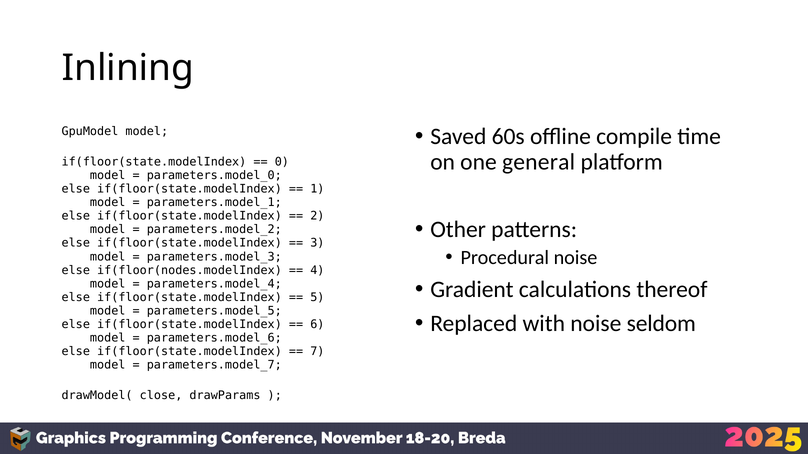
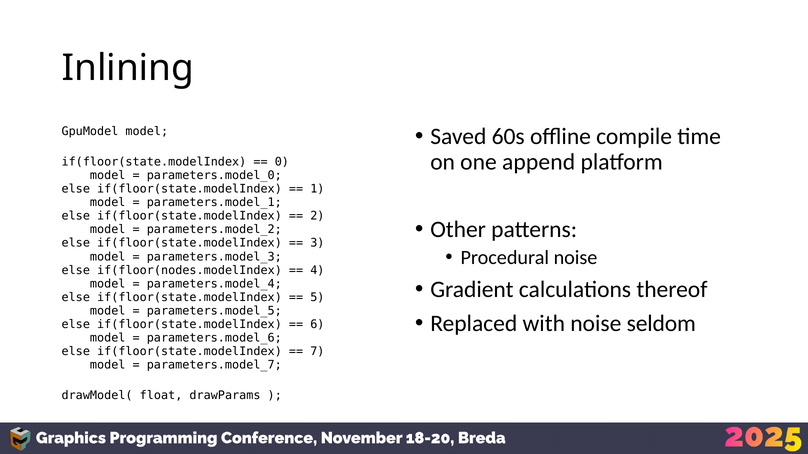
general: general -> append (539, 162)
close: close -> float (161, 396)
